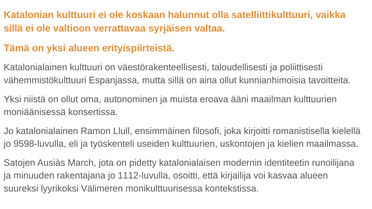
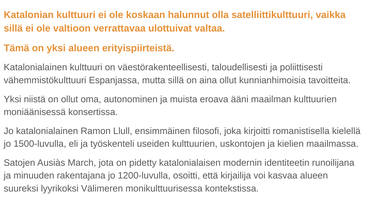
syrjäisen: syrjäisen -> ulottuivat (170, 28)
9598-luvulla: 9598-luvulla -> 1500-luvulla (40, 144)
1112-luvulla: 1112-luvulla -> 1200-luvulla (144, 176)
